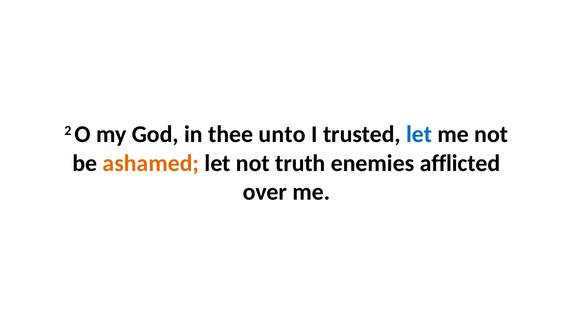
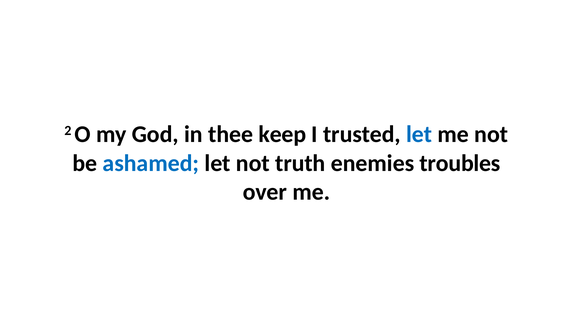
unto: unto -> keep (282, 134)
ashamed colour: orange -> blue (151, 163)
afflicted: afflicted -> troubles (460, 163)
